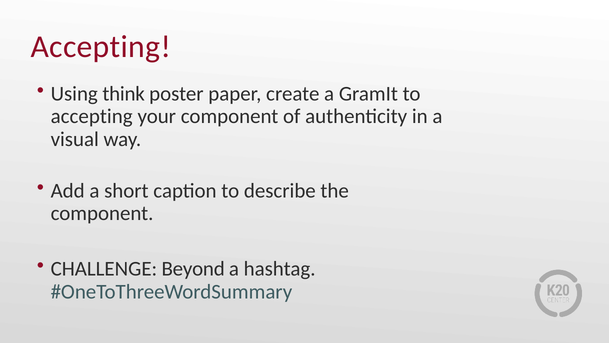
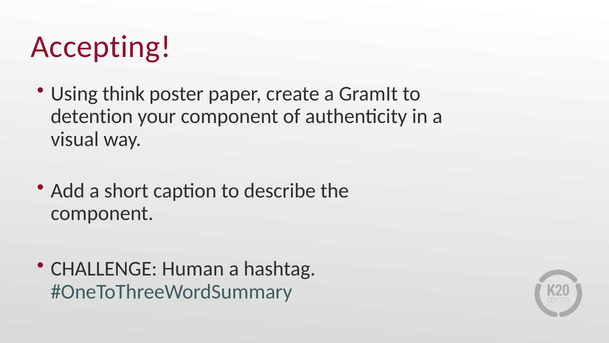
accepting: accepting -> detention (92, 116)
Beyond: Beyond -> Human (193, 269)
